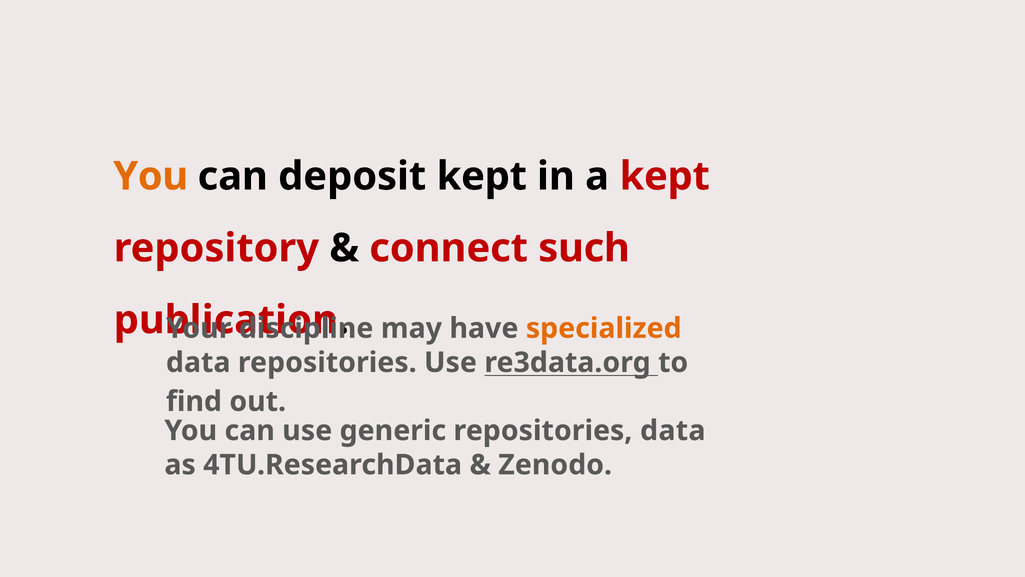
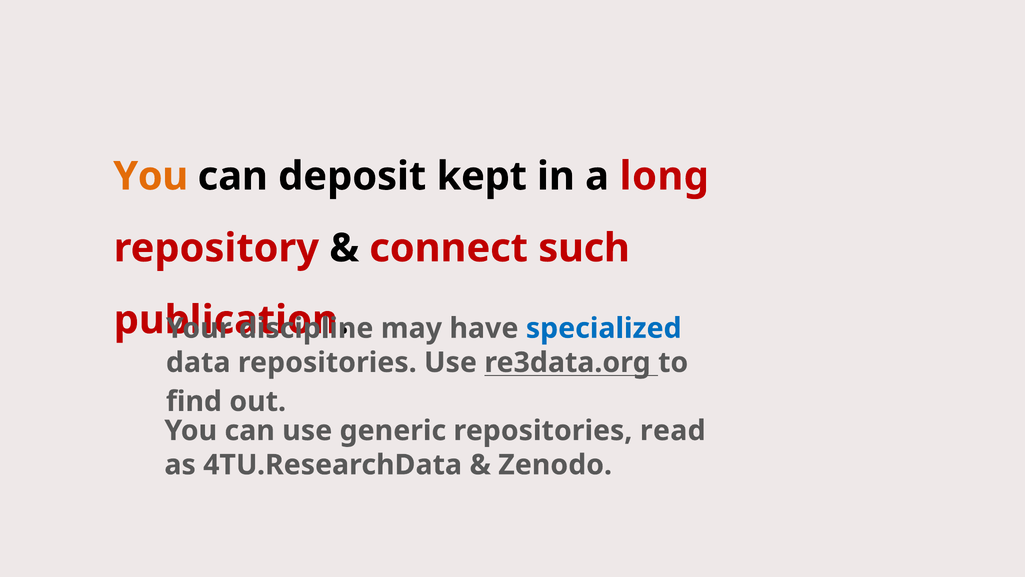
a kept: kept -> long (664, 176)
specialized colour: orange -> blue (604, 328)
repositories data: data -> read (673, 430)
